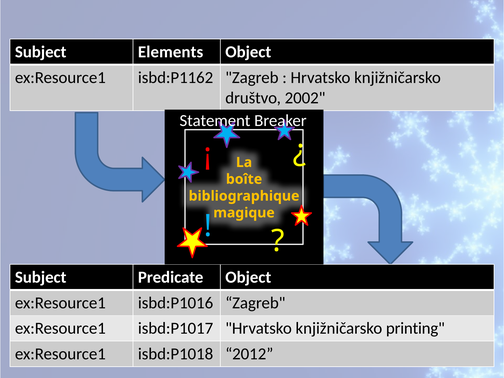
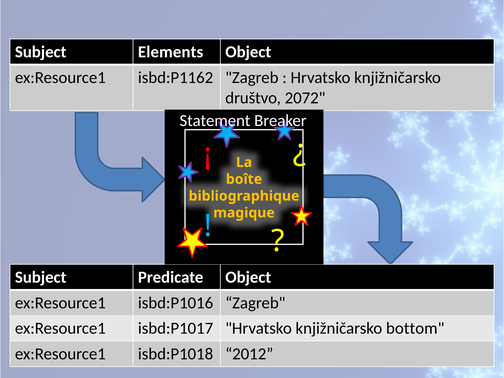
2002: 2002 -> 2072 (305, 98)
printing: printing -> bottom (415, 328)
